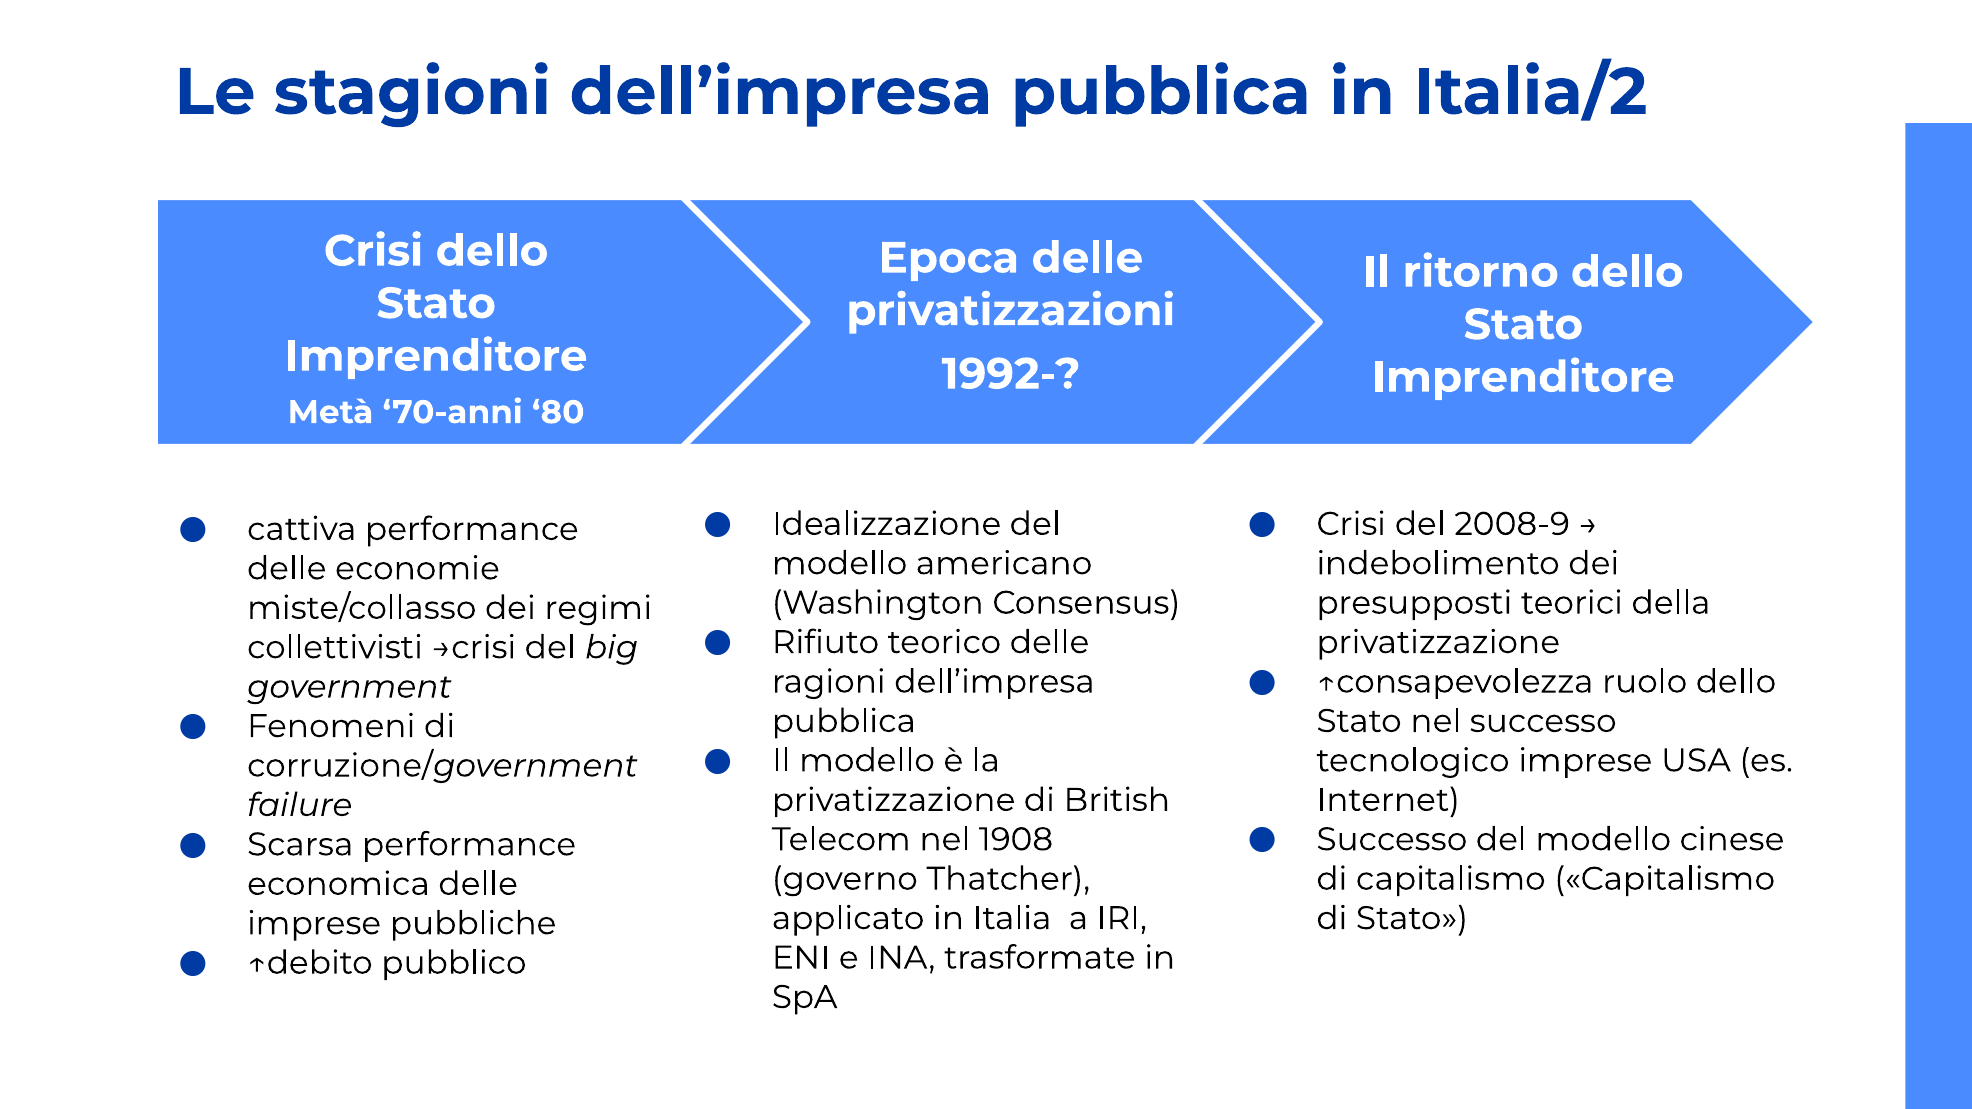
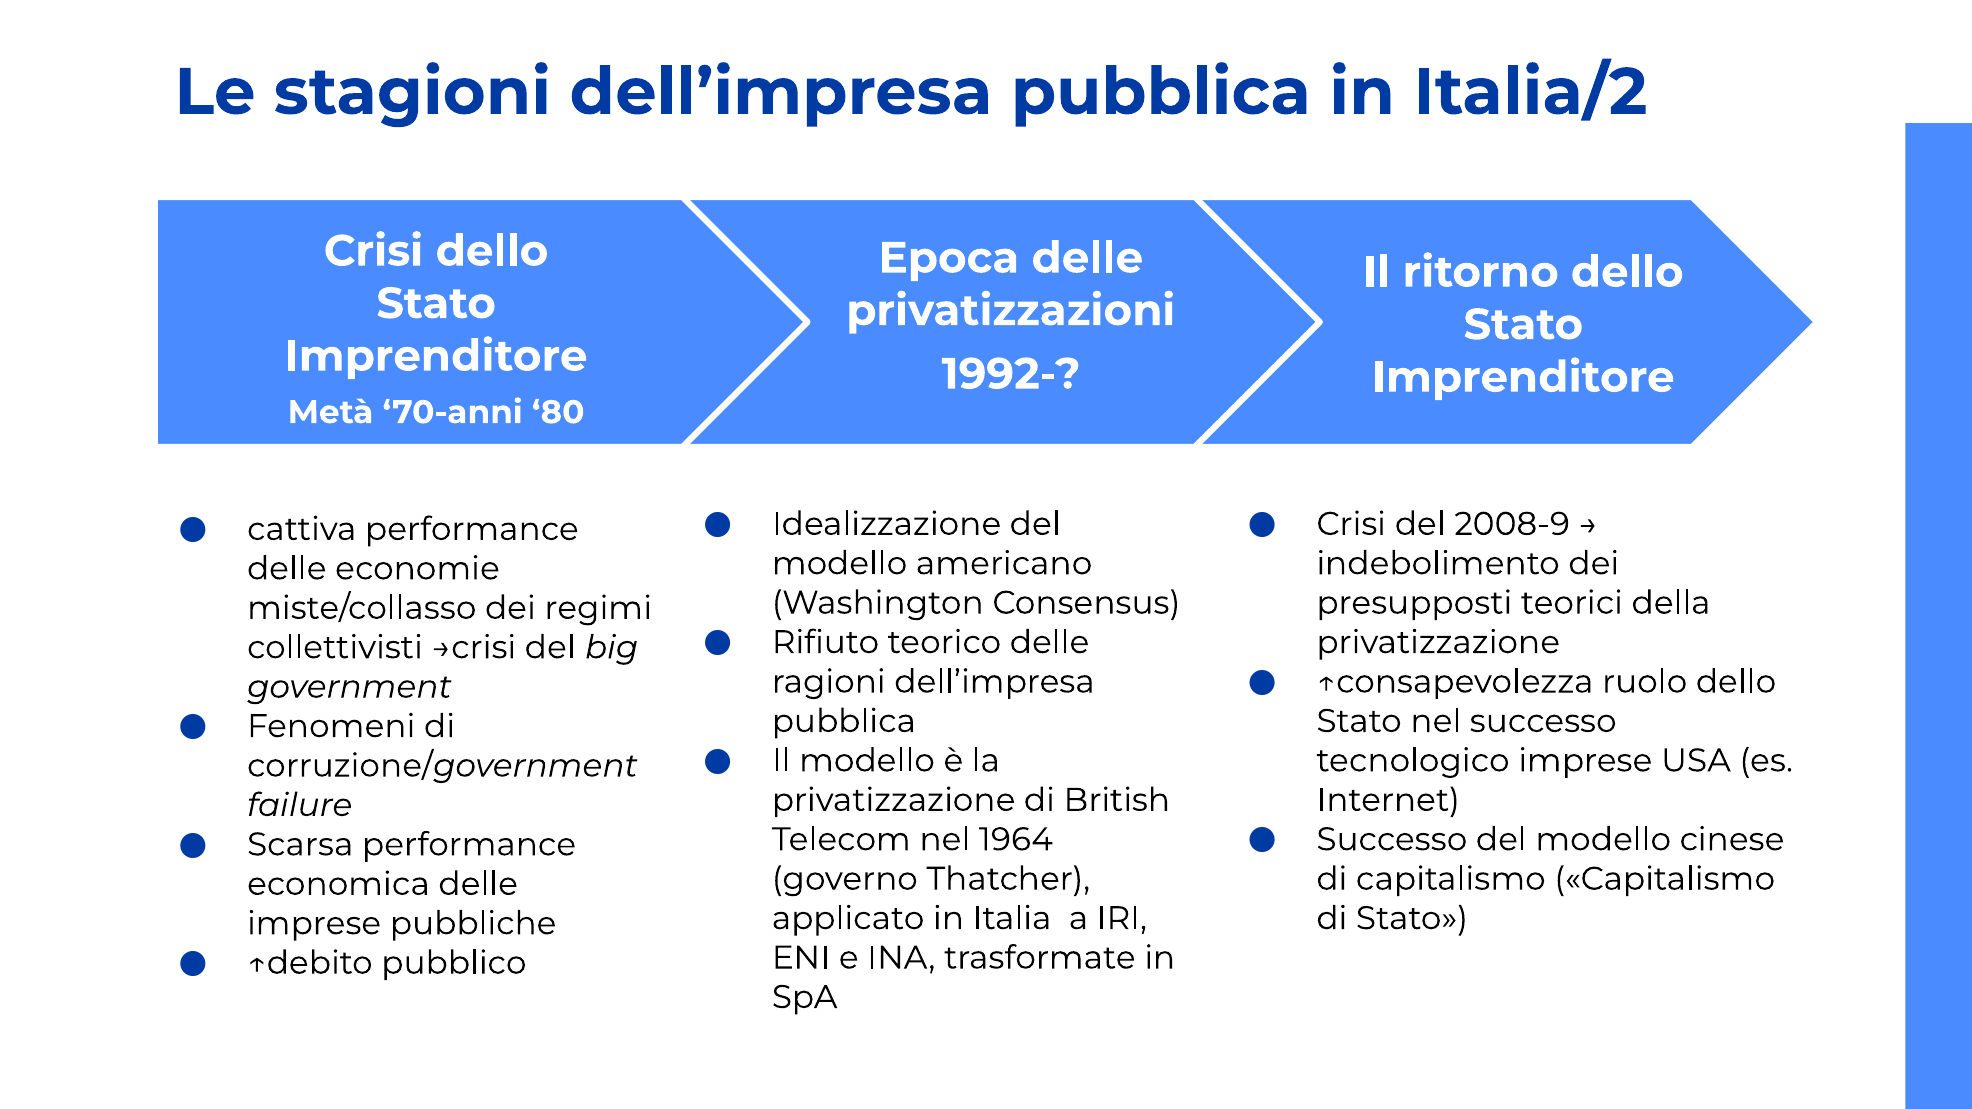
1908: 1908 -> 1964 (1016, 840)
